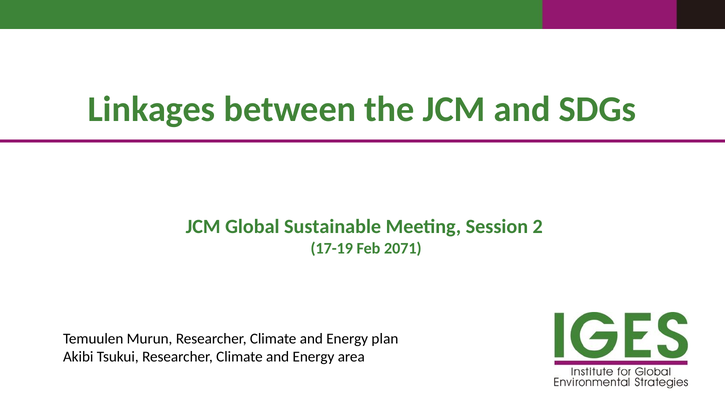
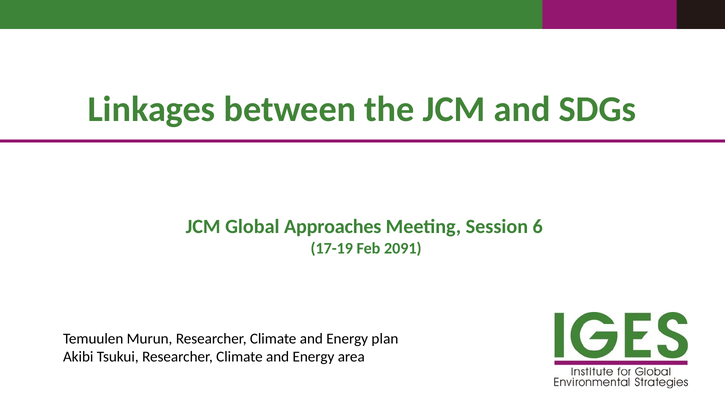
Sustainable: Sustainable -> Approaches (333, 227)
2: 2 -> 6 (538, 227)
2071: 2071 -> 2091 (403, 248)
